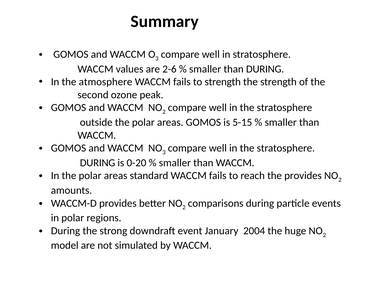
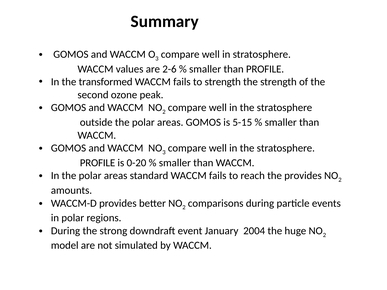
than DURING: DURING -> PROFILE (265, 69)
atmosphere: atmosphere -> transformed (106, 82)
DURING: DURING -> PROFILE (98, 163)
